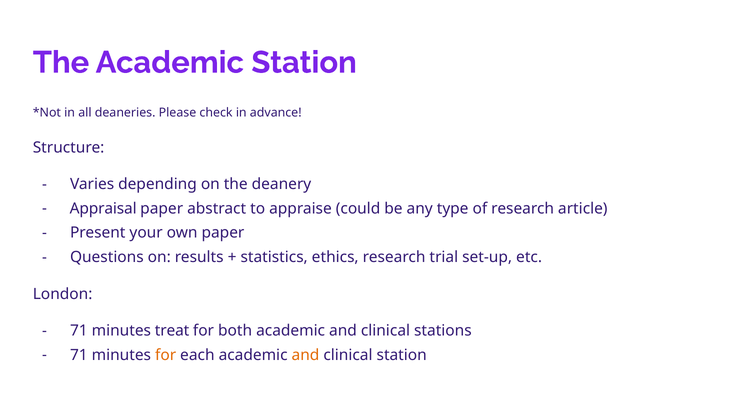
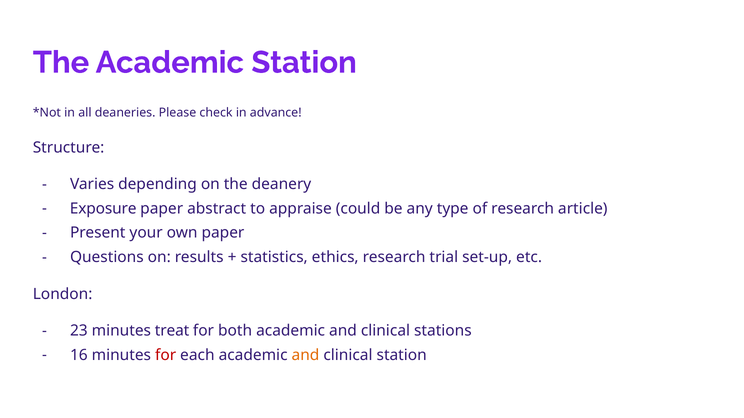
Appraisal: Appraisal -> Exposure (103, 209)
71: 71 -> 23 (79, 331)
71: 71 -> 16 (79, 355)
for colour: orange -> red (166, 355)
